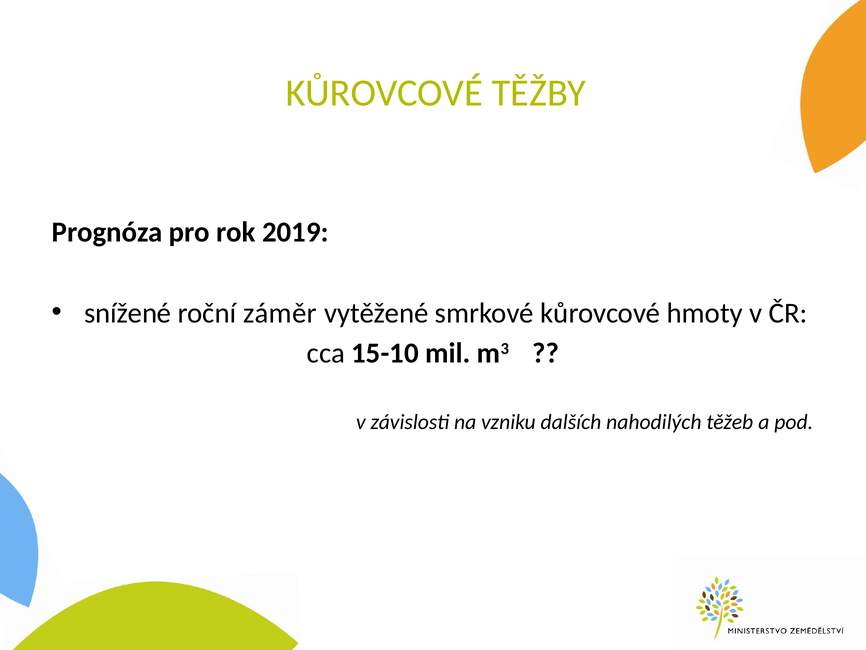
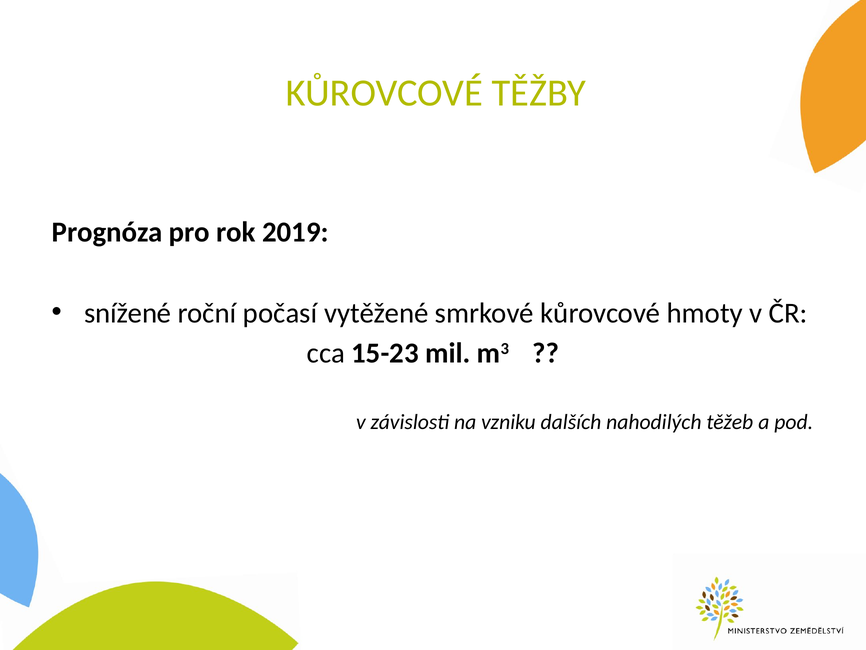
záměr: záměr -> počasí (280, 313)
15-10: 15-10 -> 15-23 (385, 353)
